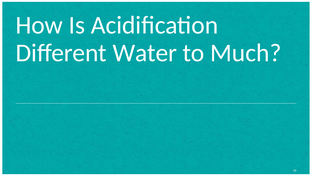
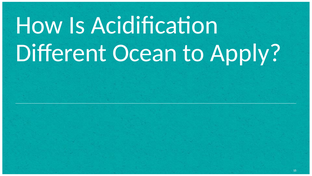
Water: Water -> Ocean (145, 53)
Much: Much -> Apply (246, 53)
